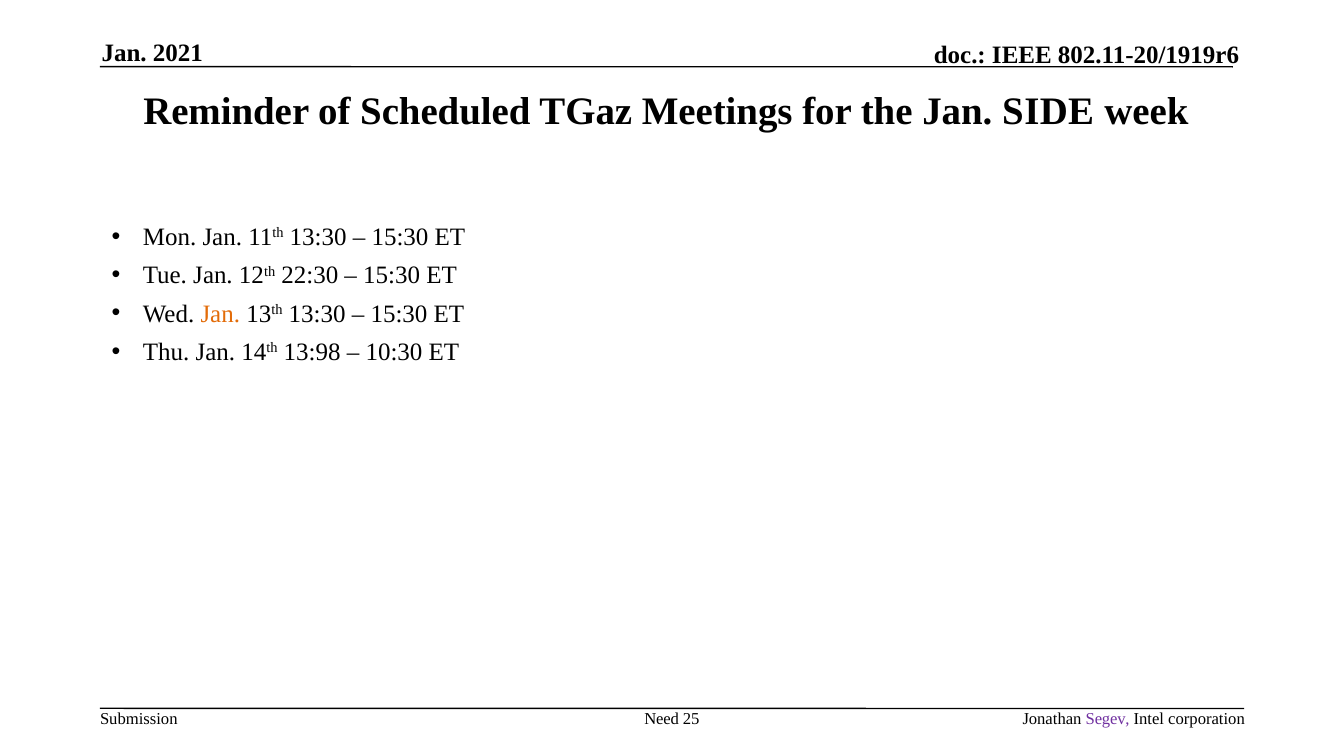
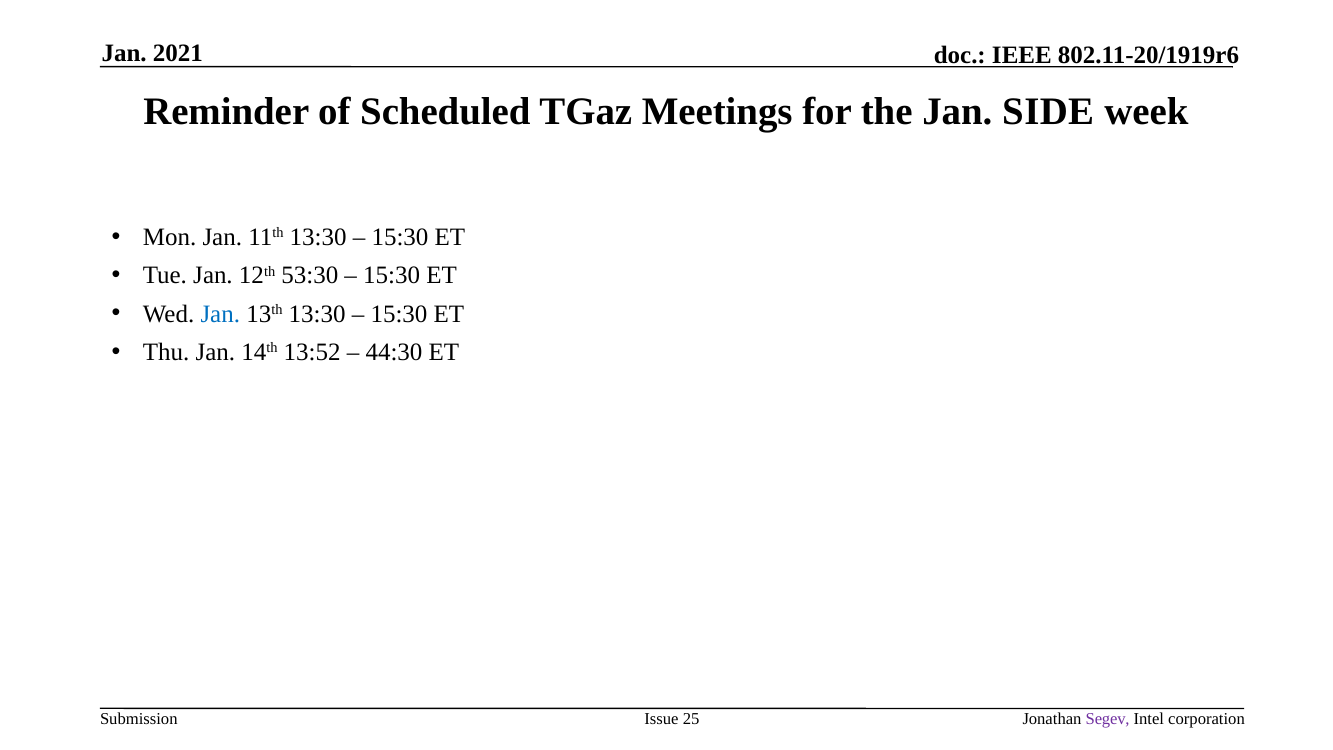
22:30: 22:30 -> 53:30 (310, 275)
Jan colour: orange -> blue (220, 314)
13:98: 13:98 -> 13:52 (312, 352)
10:30: 10:30 -> 44:30 (394, 352)
Need: Need -> Issue (662, 719)
